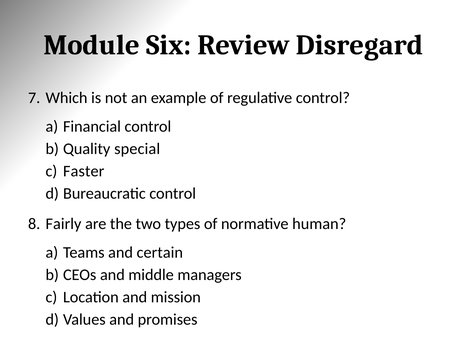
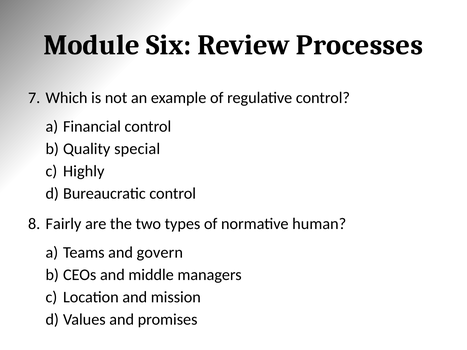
Disregard: Disregard -> Processes (360, 45)
Faster: Faster -> Highly (84, 171)
certain: certain -> govern (160, 253)
